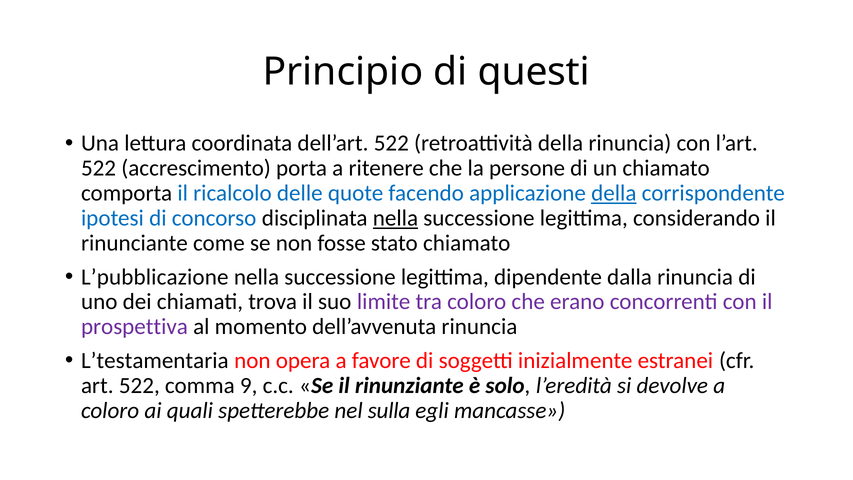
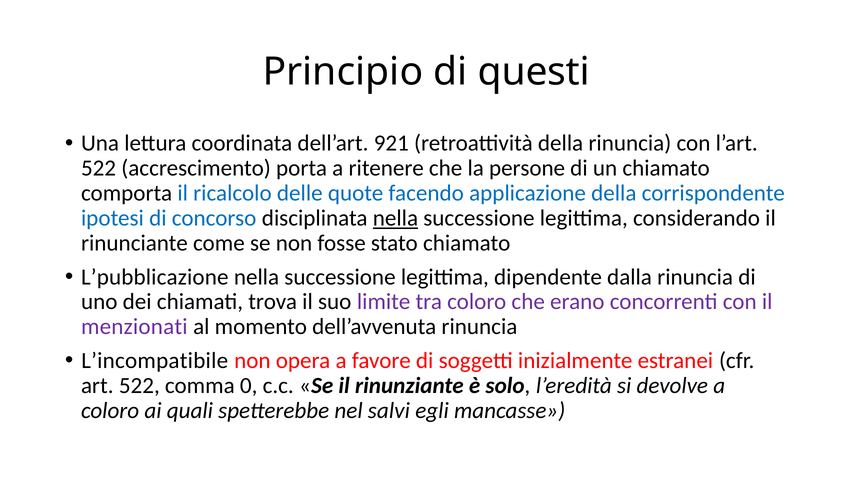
dell’art 522: 522 -> 921 (391, 143)
della underline: present -> none (614, 193)
prospettiva: prospettiva -> menzionati (134, 327)
L’testamentaria: L’testamentaria -> L’incompatibile (155, 361)
9: 9 -> 0 (249, 385)
sulla: sulla -> salvi (389, 410)
